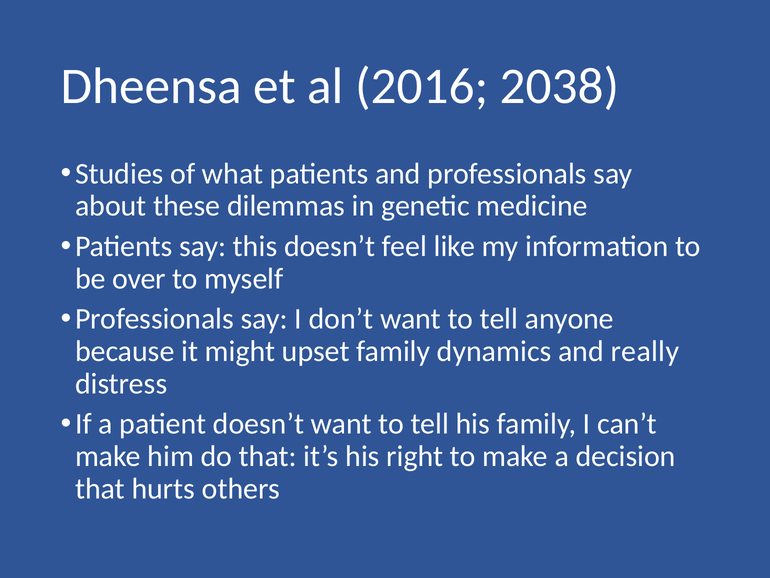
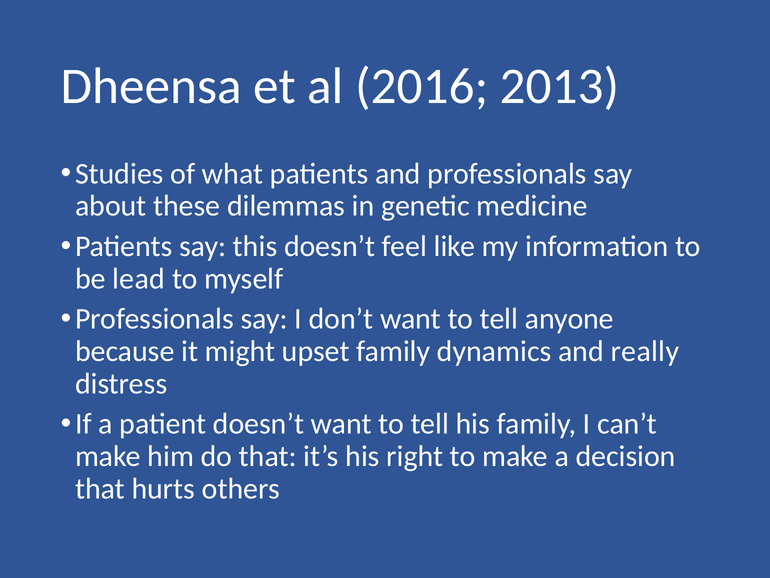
2038: 2038 -> 2013 (560, 86)
over: over -> lead (139, 278)
